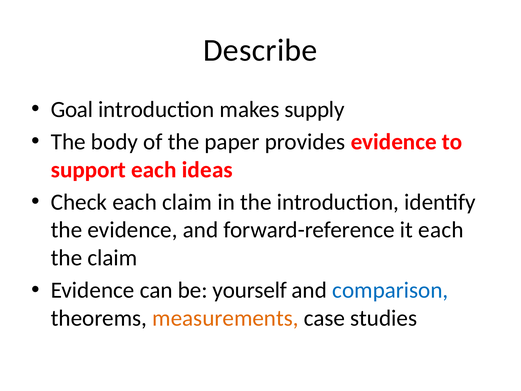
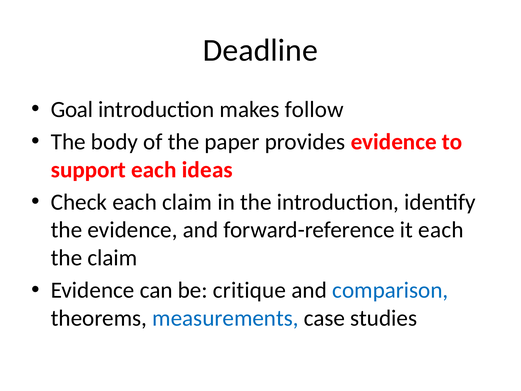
Describe: Describe -> Deadline (260, 50)
supply: supply -> follow (314, 109)
yourself: yourself -> critique (250, 290)
measurements colour: orange -> blue (225, 318)
